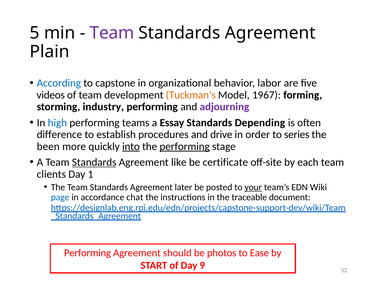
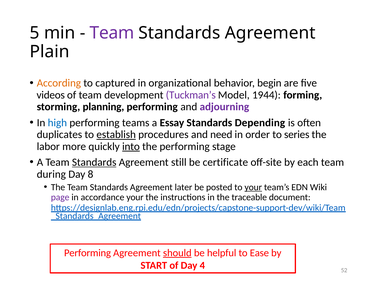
According colour: blue -> orange (59, 83)
capstone: capstone -> captured (115, 83)
labor: labor -> begin (269, 83)
Tuckman’s colour: orange -> purple (191, 95)
1967: 1967 -> 1944 (266, 95)
industry: industry -> planning (103, 107)
difference: difference -> duplicates (59, 134)
establish underline: none -> present (116, 134)
drive: drive -> need (221, 134)
been: been -> labor (48, 146)
performing underline: present -> none (185, 146)
like: like -> still (179, 162)
clients: clients -> during (51, 174)
1: 1 -> 8 (90, 174)
page colour: blue -> purple (60, 197)
accordance chat: chat -> your (135, 197)
should underline: none -> present (177, 253)
photos: photos -> helpful (222, 253)
9: 9 -> 4 (202, 265)
